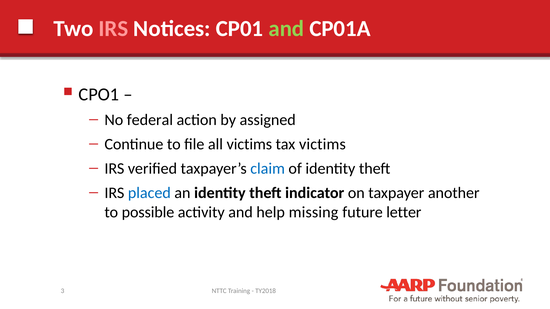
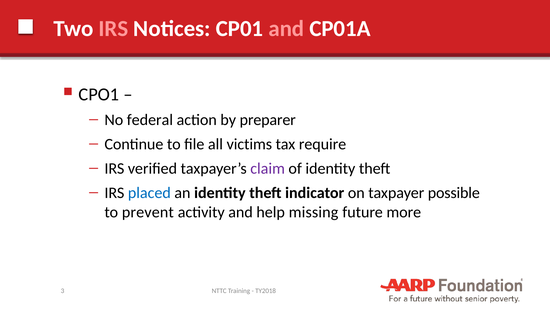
and colour: light green -> pink (286, 29)
assigned: assigned -> preparer (268, 120)
tax victims: victims -> require (323, 144)
claim colour: blue -> purple (268, 169)
another: another -> possible (454, 193)
possible: possible -> prevent (148, 212)
letter: letter -> more (404, 212)
